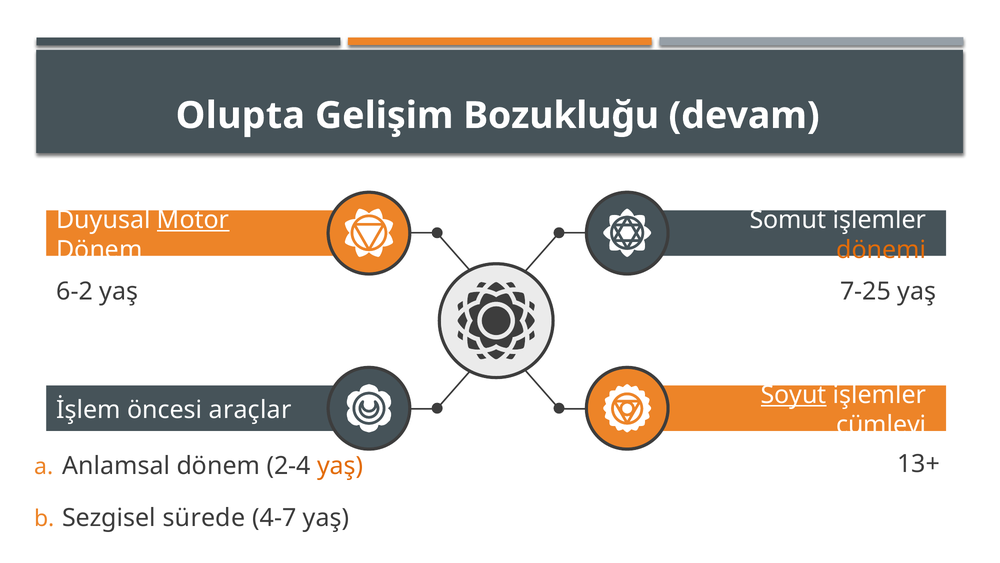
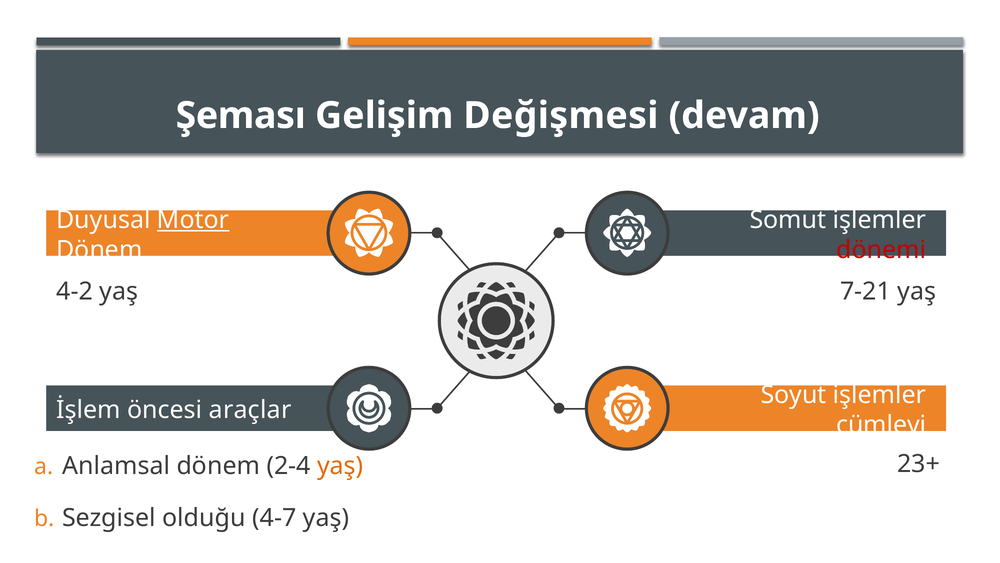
Olupta: Olupta -> Şeması (241, 116)
Bozukluğu: Bozukluğu -> Değişmesi (561, 116)
dönemi colour: orange -> red (881, 250)
6-2: 6-2 -> 4-2 (75, 291)
7-25: 7-25 -> 7-21 (866, 291)
Soyut underline: present -> none (794, 395)
13+: 13+ -> 23+ (919, 464)
sürede: sürede -> olduğu (204, 518)
